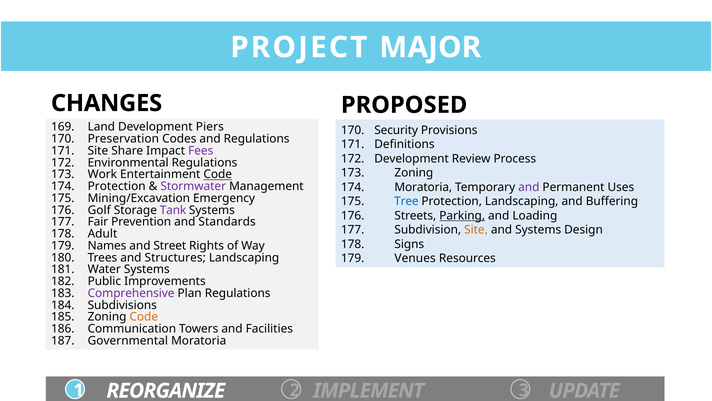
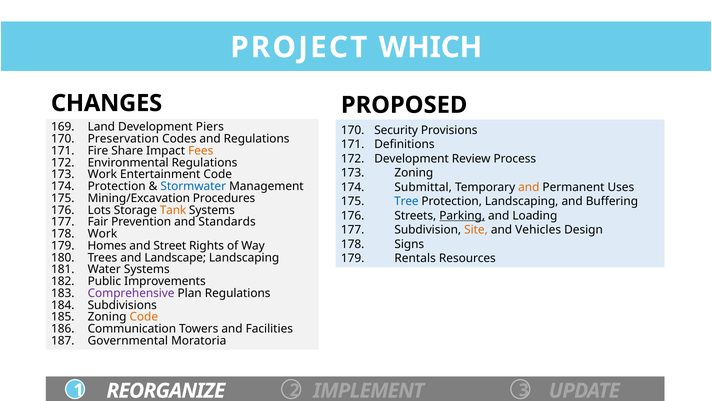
MAJOR: MAJOR -> WHICH (430, 47)
171 Site: Site -> Fire (98, 151)
Fees colour: purple -> orange (201, 151)
Code underline: present -> none (218, 174)
Stormwater colour: purple -> blue (193, 186)
174 Moratoria: Moratoria -> Submittal (423, 187)
and colour: purple -> orange (529, 187)
Emergency: Emergency -> Procedures (224, 198)
Golf: Golf -> Lots (99, 210)
Tank colour: purple -> orange (173, 210)
and Systems: Systems -> Vehicles (538, 230)
178 Adult: Adult -> Work (102, 234)
Names: Names -> Homes (107, 245)
Structures: Structures -> Landscape (175, 257)
Venues: Venues -> Rentals (415, 258)
